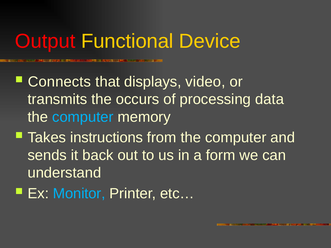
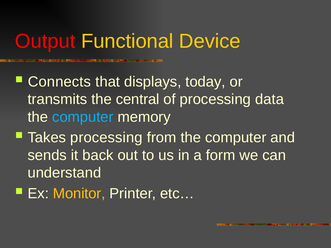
video: video -> today (205, 82)
occurs: occurs -> central (138, 99)
Takes instructions: instructions -> processing (106, 138)
Monitor colour: light blue -> yellow (79, 194)
